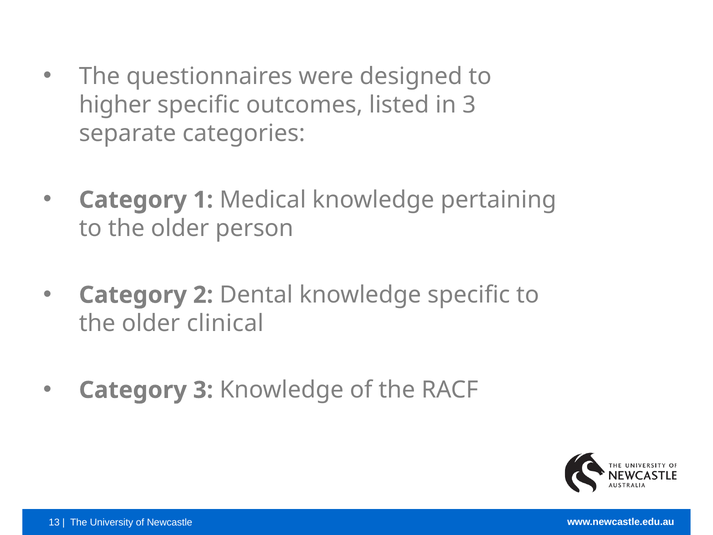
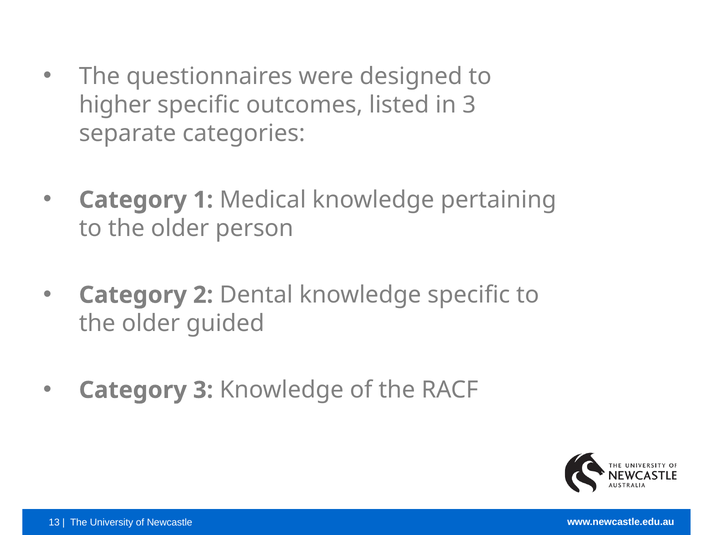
clinical: clinical -> guided (225, 323)
